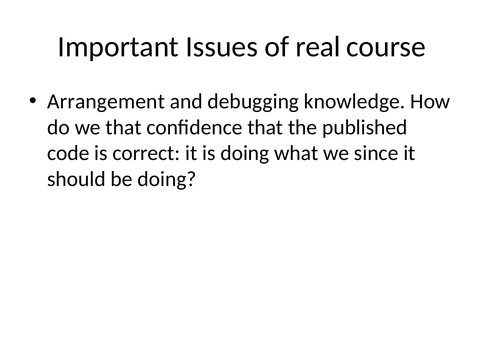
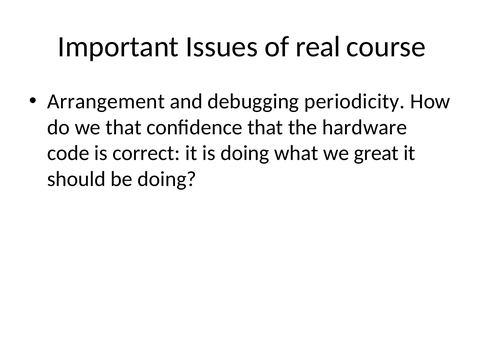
knowledge: knowledge -> periodicity (355, 102)
published: published -> hardware (365, 127)
since: since -> great (376, 153)
